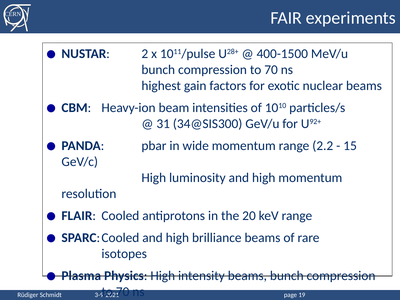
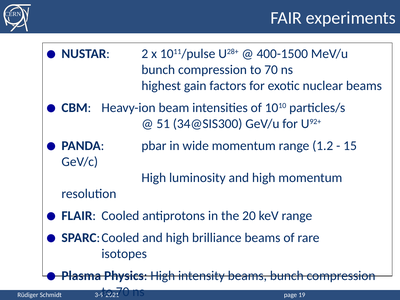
31: 31 -> 51 (163, 124)
2.2: 2.2 -> 1.2 (323, 146)
